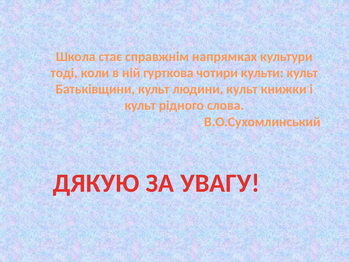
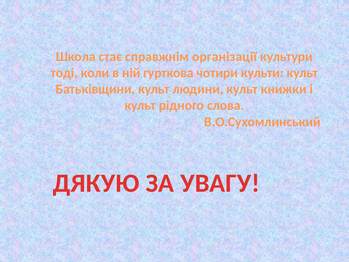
напрямках: напрямках -> організації (225, 56)
